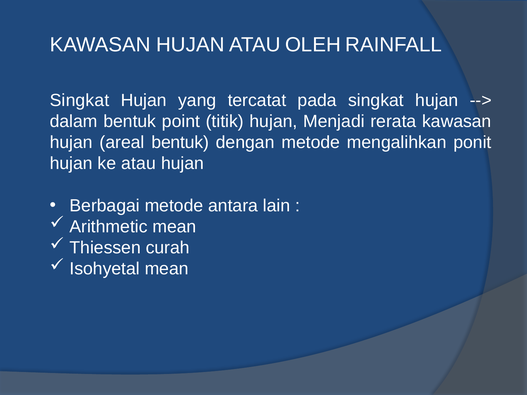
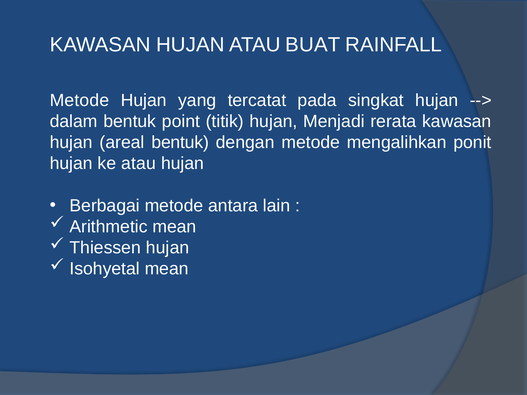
OLEH: OLEH -> BUAT (313, 45)
Singkat: Singkat -> Metode (79, 100)
Thiessen curah: curah -> hujan (168, 248)
